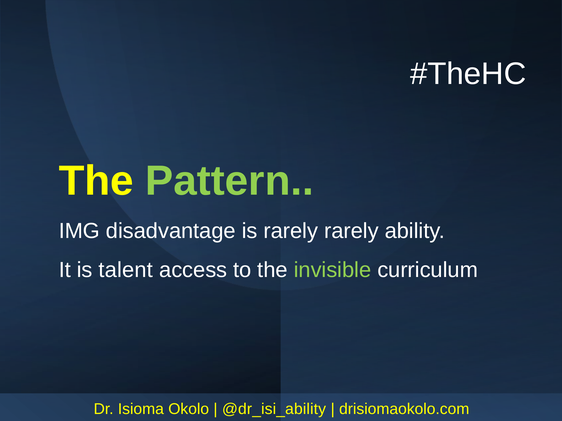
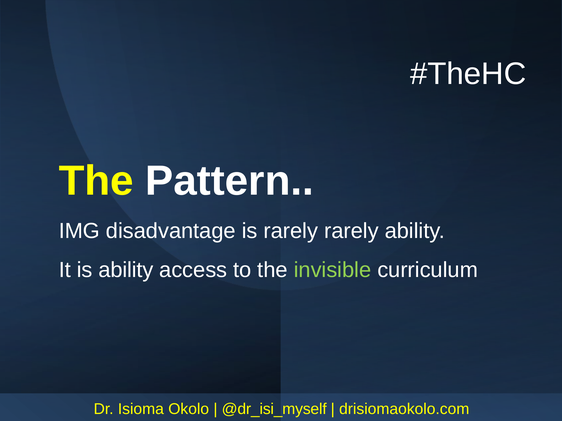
Pattern colour: light green -> white (230, 181)
is talent: talent -> ability (126, 270)
@dr_isi_ability: @dr_isi_ability -> @dr_isi_myself (274, 410)
